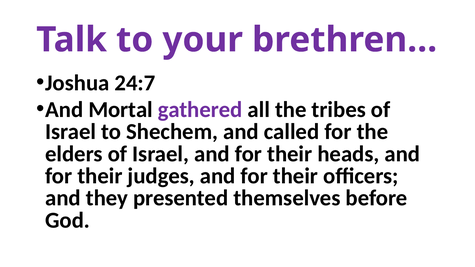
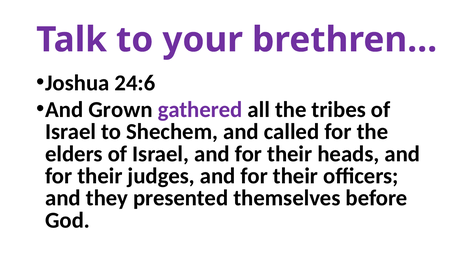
24:7: 24:7 -> 24:6 (135, 83)
Mortal: Mortal -> Grown (121, 110)
